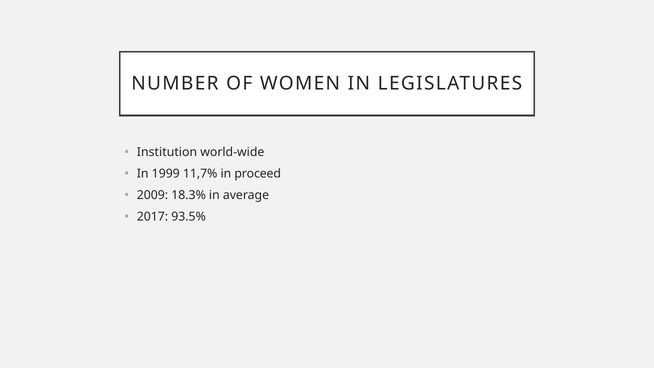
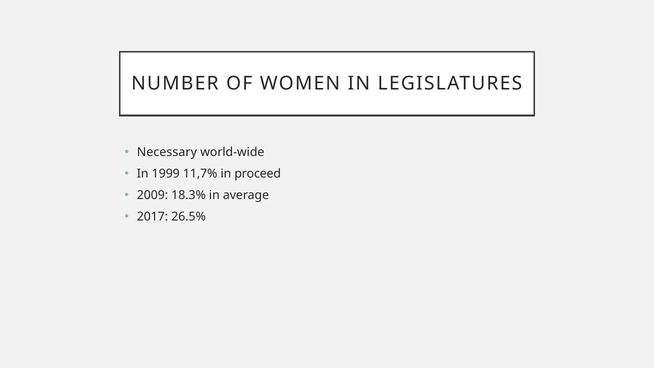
Institution: Institution -> Necessary (167, 152)
93.5%: 93.5% -> 26.5% (189, 217)
